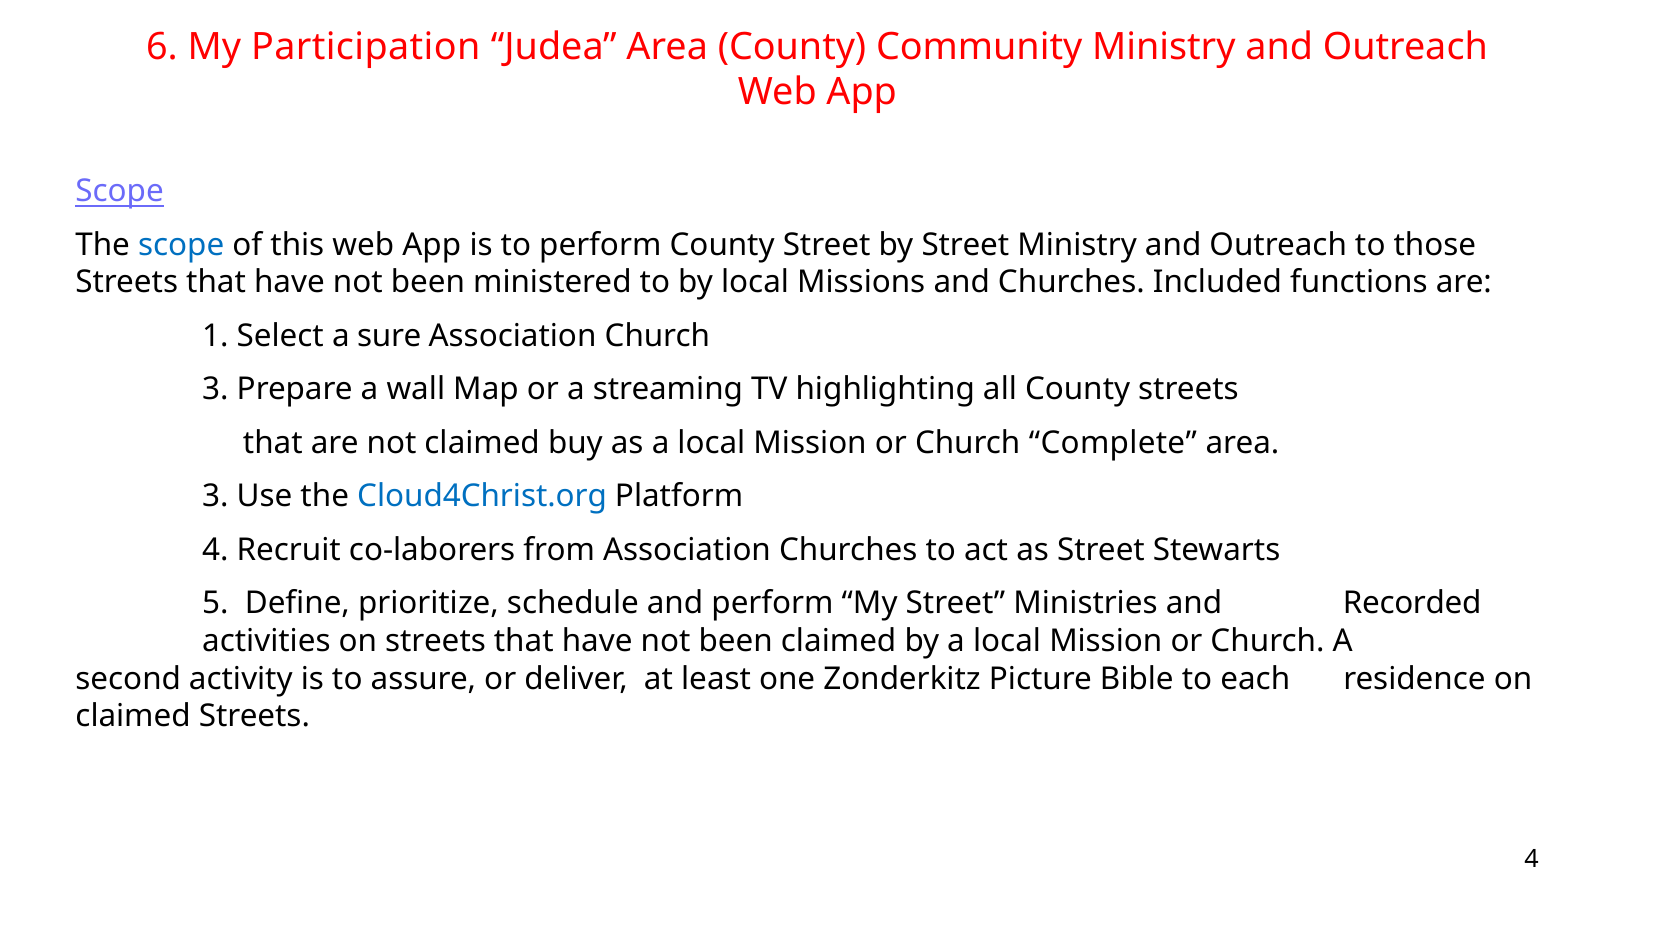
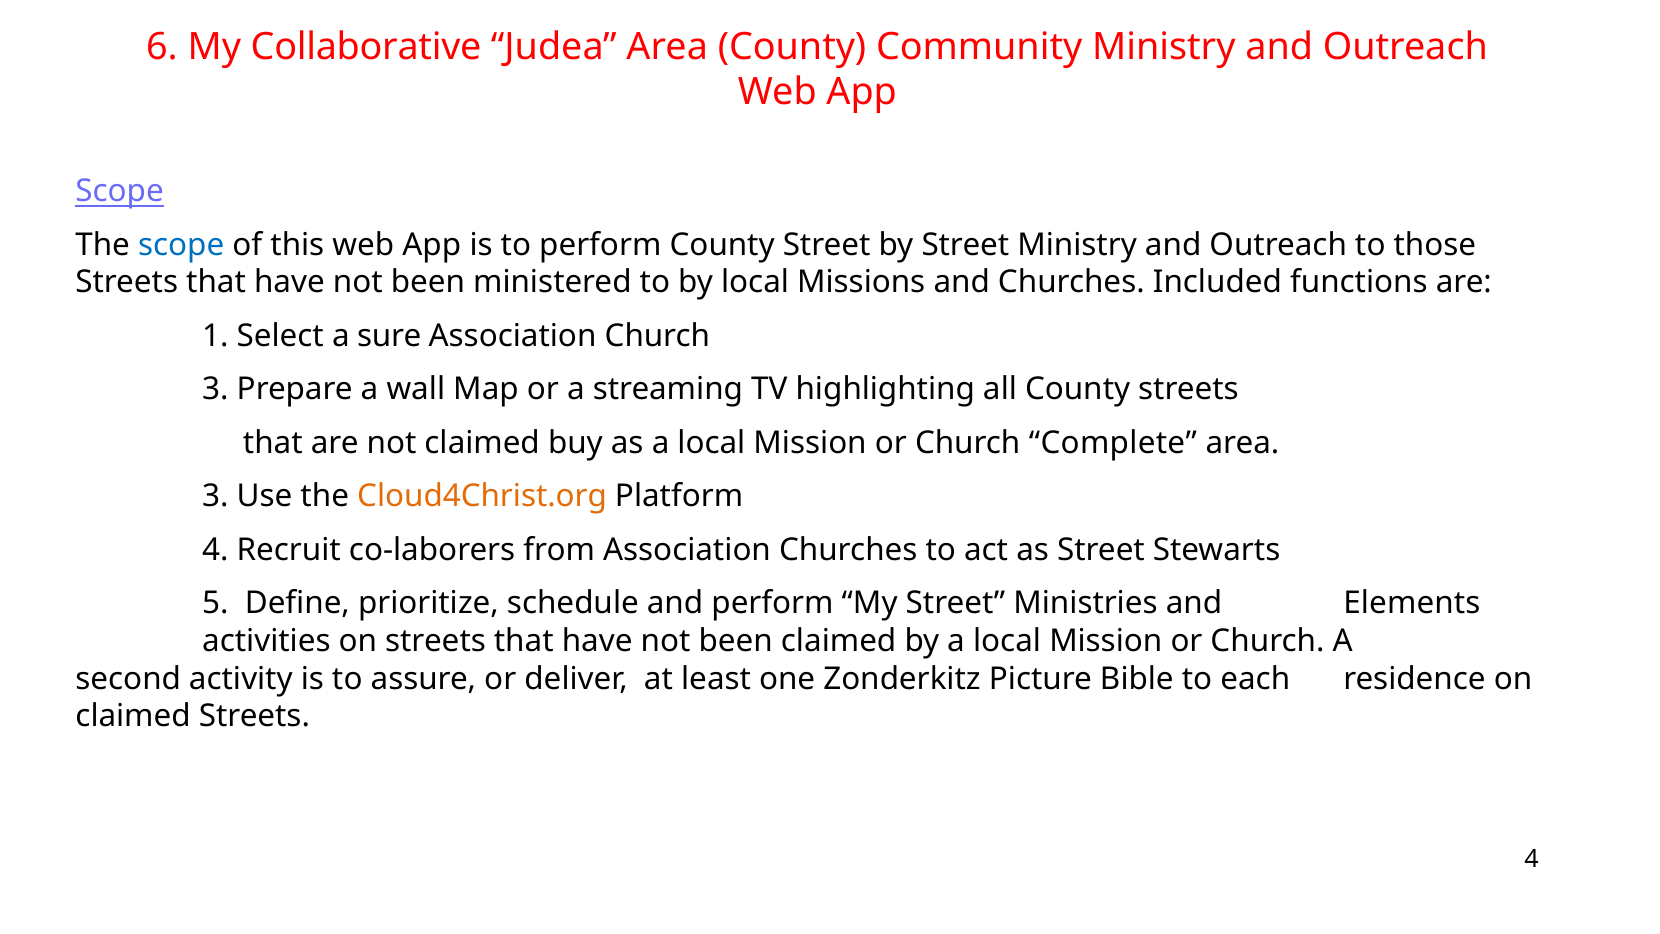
Participation: Participation -> Collaborative (366, 47)
Cloud4Christ.org colour: blue -> orange (482, 496)
Recorded: Recorded -> Elements (1412, 603)
